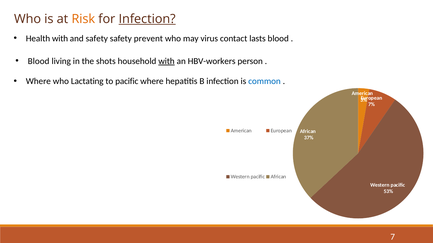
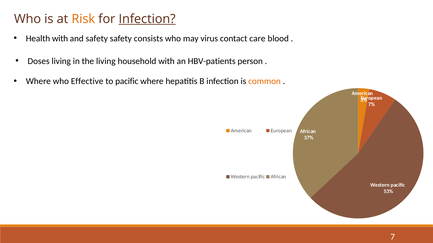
prevent: prevent -> consists (148, 39)
lasts: lasts -> care (257, 39)
Blood: Blood -> Doses (39, 61)
the shots: shots -> living (106, 61)
with underline: present -> none (166, 61)
HBV-workers: HBV-workers -> HBV-patients (212, 61)
Lactating: Lactating -> Effective (87, 82)
common colour: blue -> orange (264, 82)
